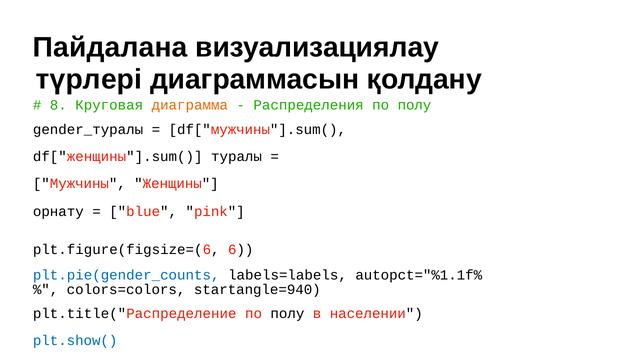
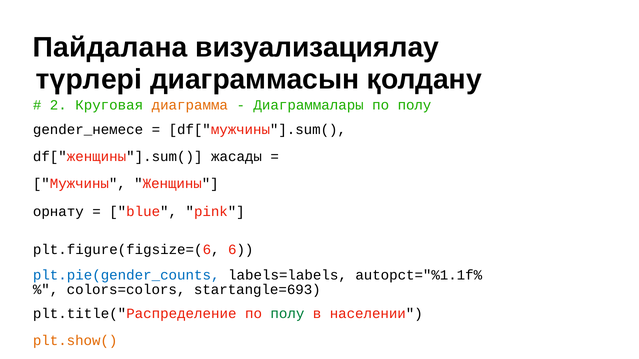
8: 8 -> 2 (58, 105)
Распределения: Распределения -> Диаграммалары (309, 105)
gender_туралы: gender_туралы -> gender_немесе (88, 130)
туралы: туралы -> жасады (237, 157)
startangle=940: startangle=940 -> startangle=693 (257, 290)
полу colour: black -> green (287, 314)
plt.show( colour: blue -> orange (75, 341)
